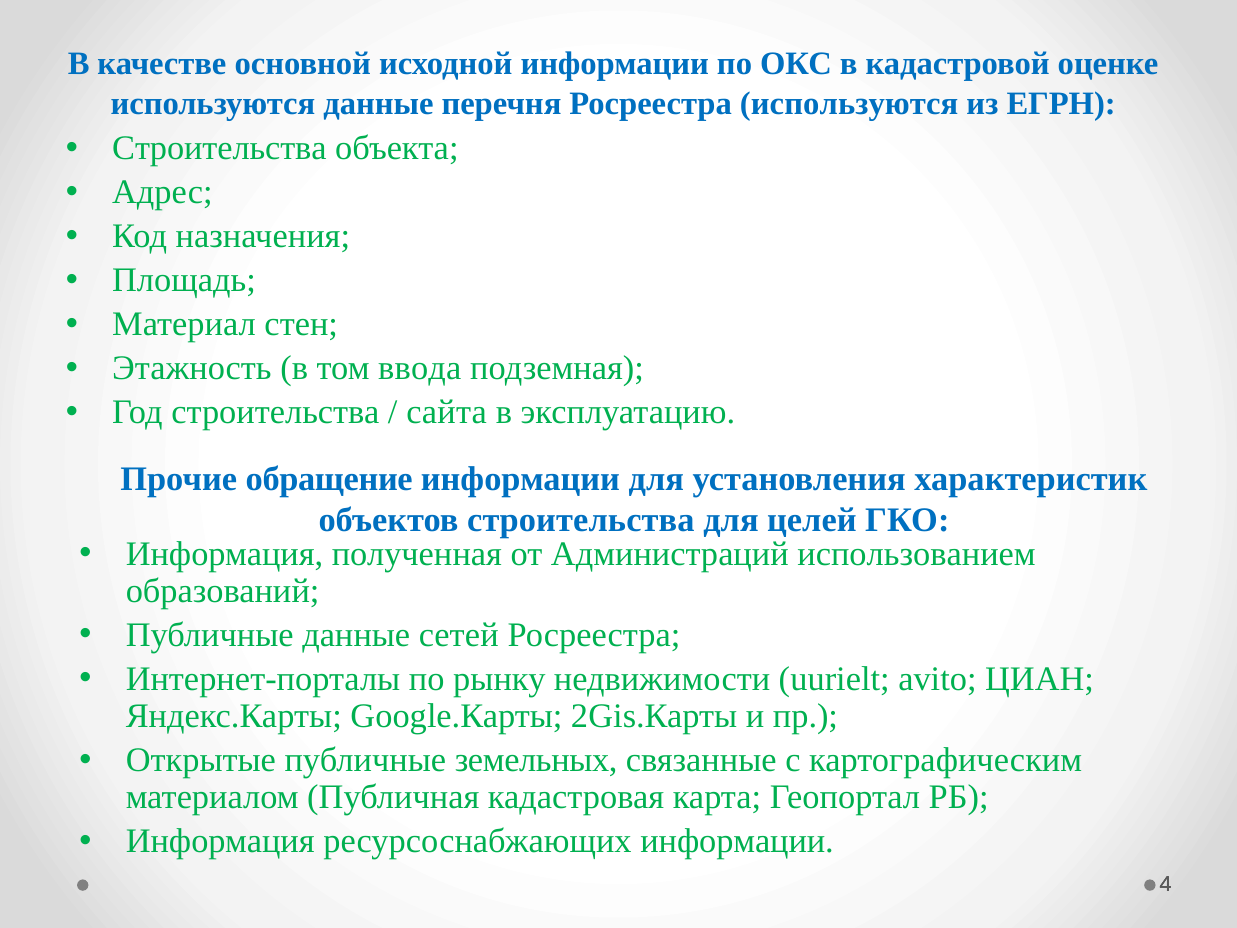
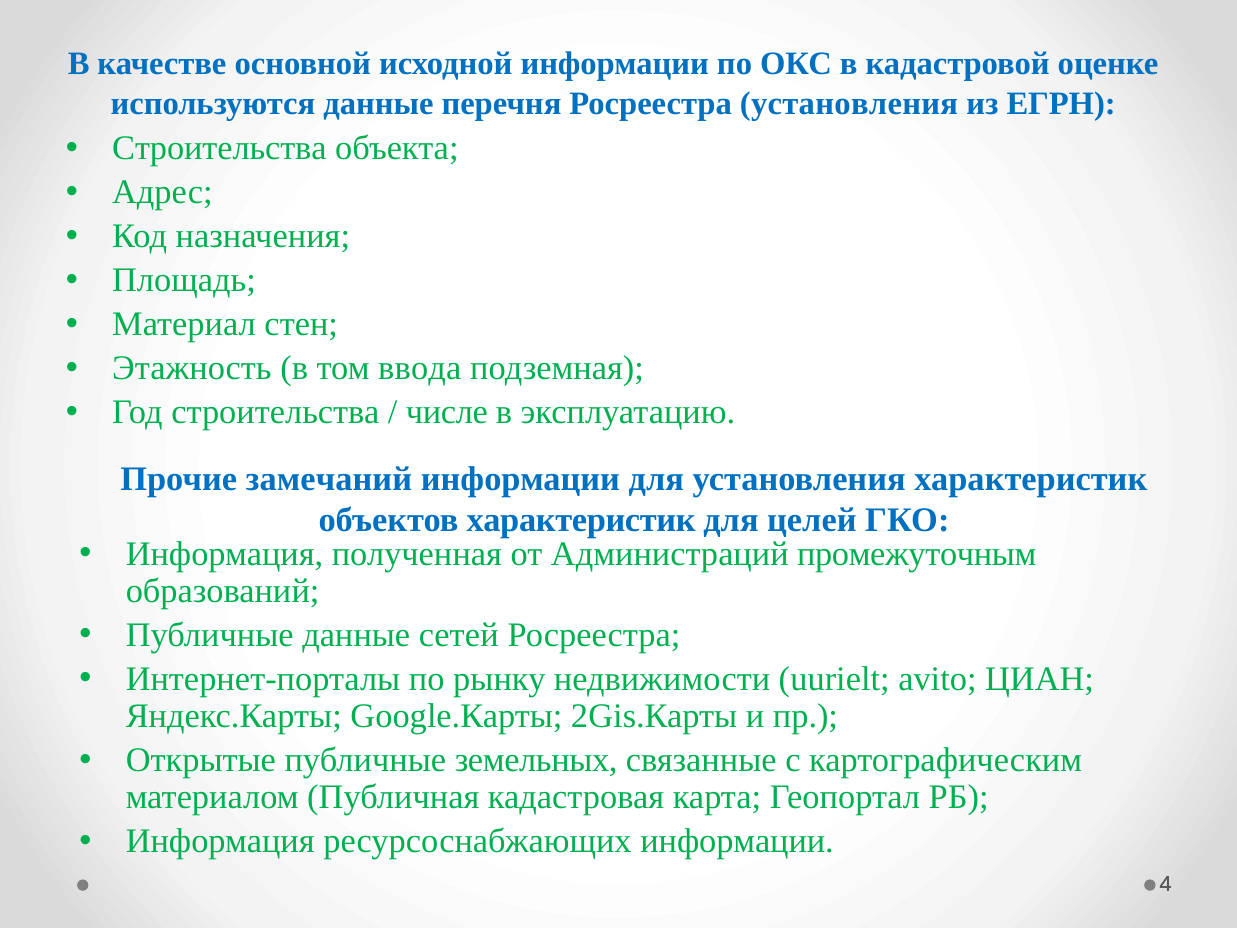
Росреестра используются: используются -> установления (849, 103)
сайта: сайта -> числе (447, 412)
обращение: обращение -> замечаний (329, 479)
объектов строительства: строительства -> характеристик (581, 520)
использованием: использованием -> промежуточным (917, 554)
